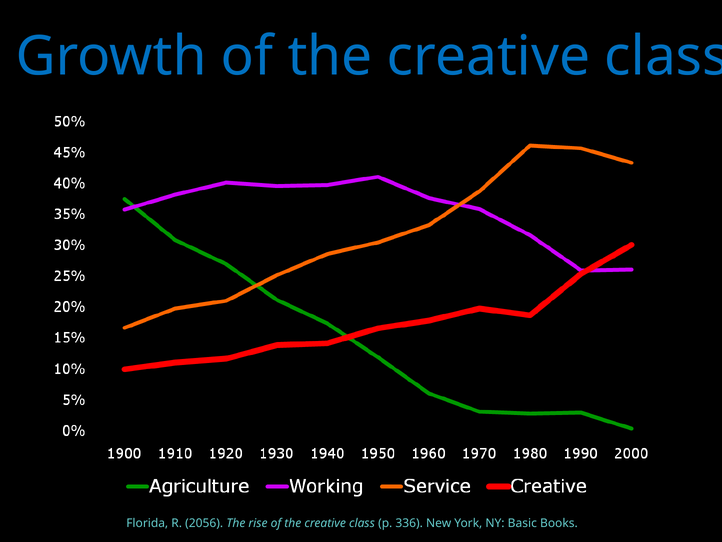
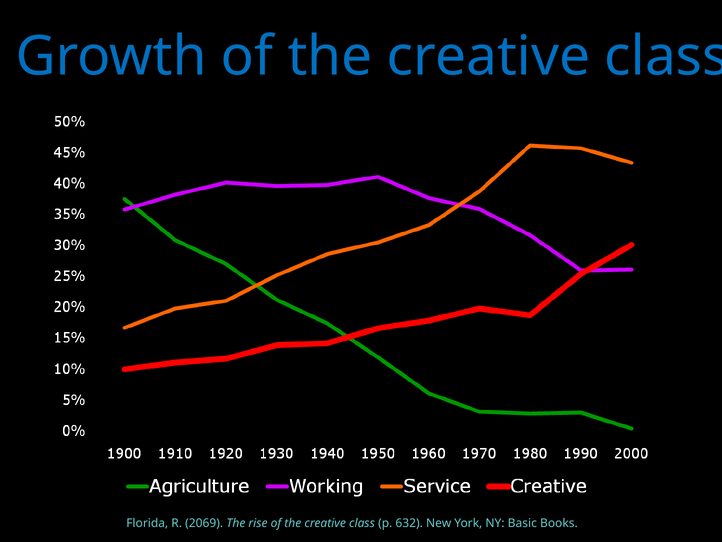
2056: 2056 -> 2069 (204, 523)
336: 336 -> 632 (409, 523)
